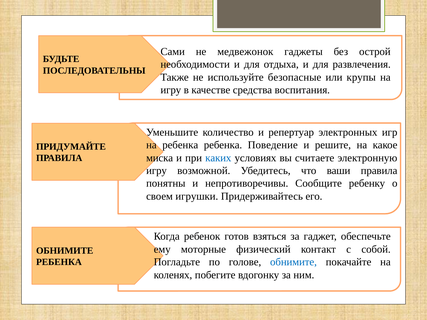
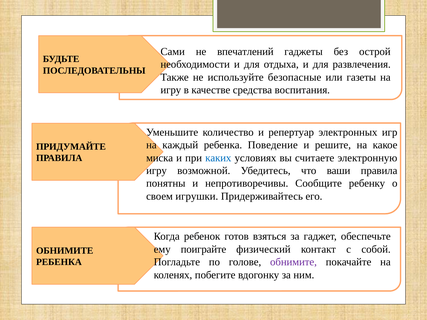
медвежонок: медвежонок -> впечатлений (245, 52)
крупы: крупы -> газеты (361, 77)
на ребенка: ребенка -> каждый (180, 145)
моторные: моторные -> поиграйте (204, 249)
обнимите colour: blue -> purple (294, 262)
